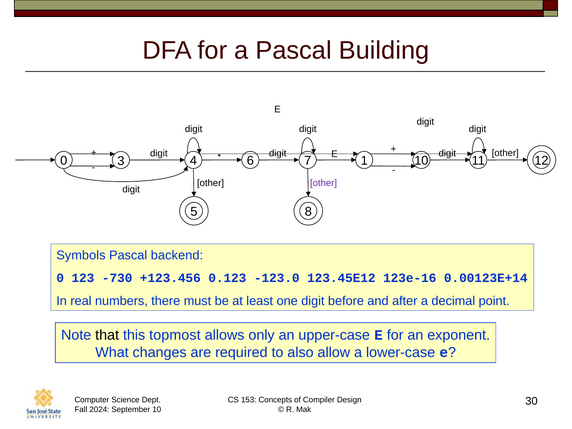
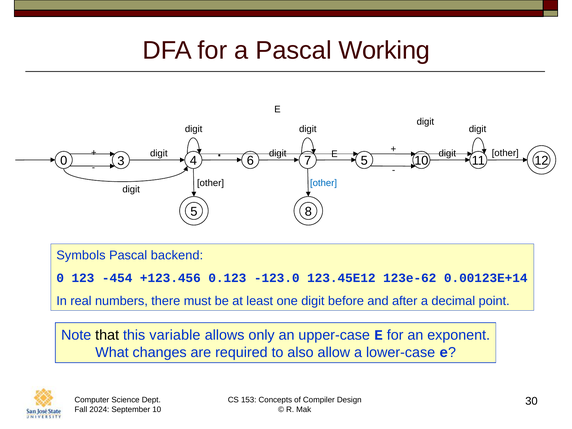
Building: Building -> Working (384, 50)
6 1: 1 -> 5 (364, 161)
other colour: purple -> blue (324, 183)
-730: -730 -> -454 (117, 278)
123e-16: 123e-16 -> 123e-62 (410, 278)
topmost: topmost -> variable (175, 335)
